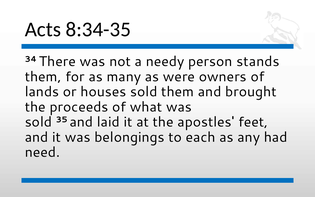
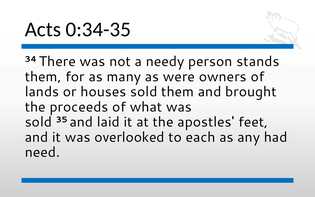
8:34-35: 8:34-35 -> 0:34-35 (98, 29)
belongings: belongings -> overlooked (130, 137)
